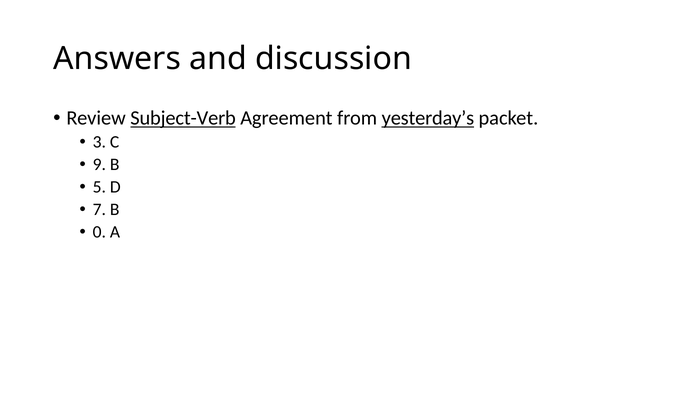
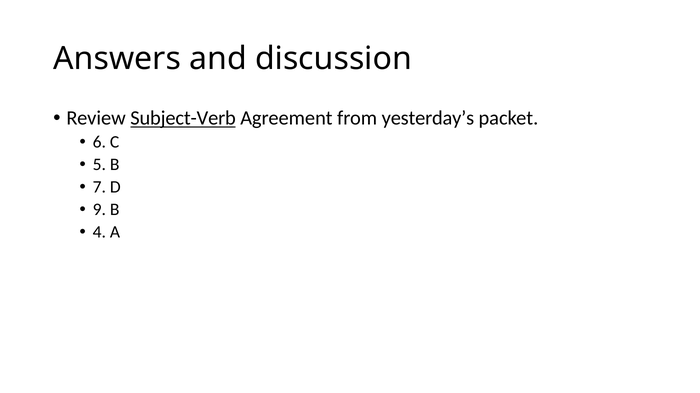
yesterday’s underline: present -> none (428, 118)
3: 3 -> 6 (99, 142)
9: 9 -> 5 (99, 165)
5: 5 -> 7 (99, 188)
7: 7 -> 9 (99, 210)
0: 0 -> 4 (99, 233)
